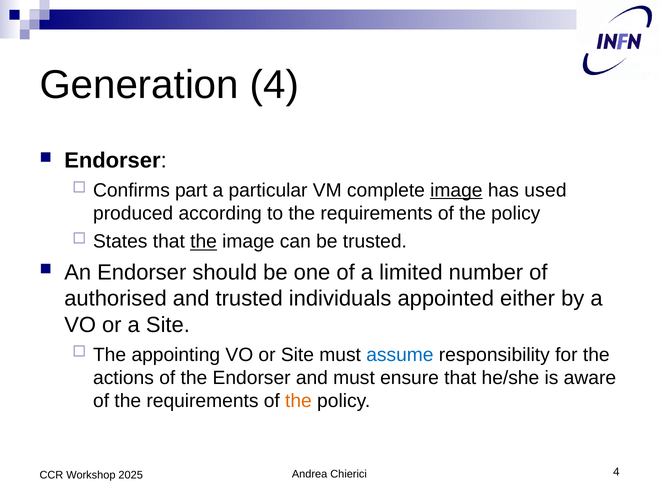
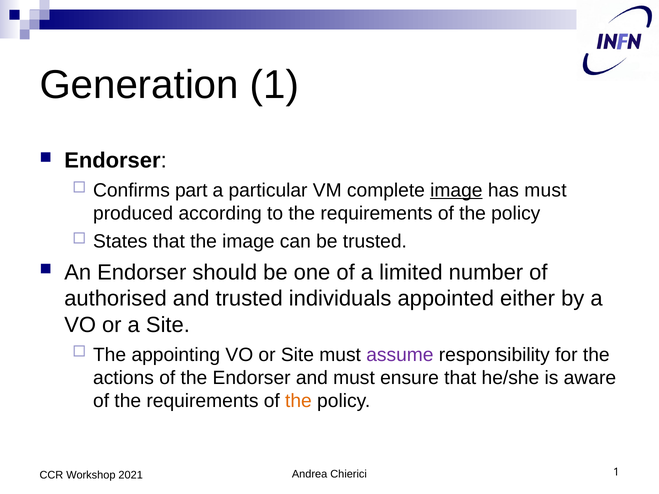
Generation 4: 4 -> 1 (274, 85)
has used: used -> must (545, 190)
the underline: present -> none (204, 242)
assume colour: blue -> purple (400, 355)
Chierici 4: 4 -> 1 (616, 472)
2025: 2025 -> 2021 (131, 475)
